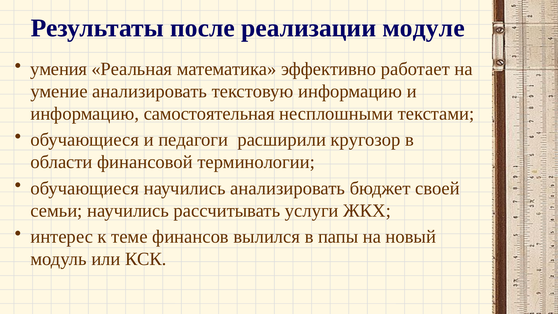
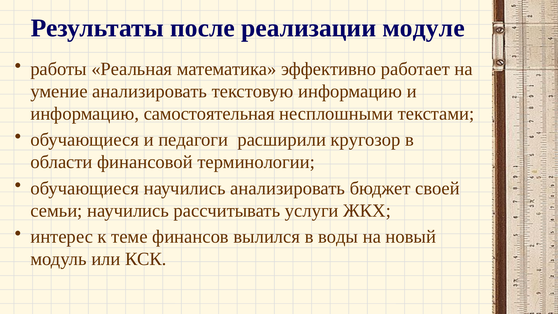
умения: умения -> работы (59, 69)
папы: папы -> воды (338, 236)
